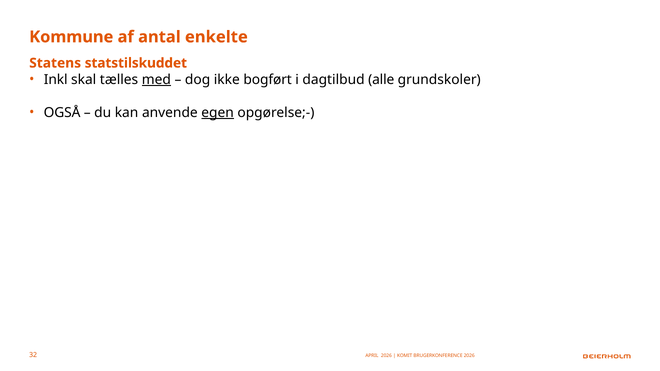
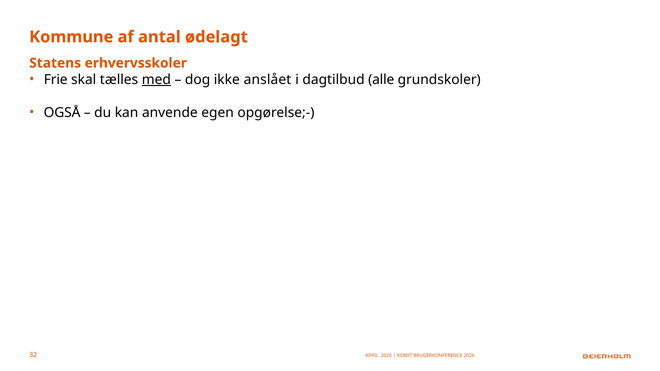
enkelte: enkelte -> ødelagt (216, 37)
statstilskuddet: statstilskuddet -> erhvervsskoler (136, 63)
Inkl: Inkl -> Frie (56, 80)
bogført: bogført -> anslået (268, 80)
egen underline: present -> none (218, 113)
